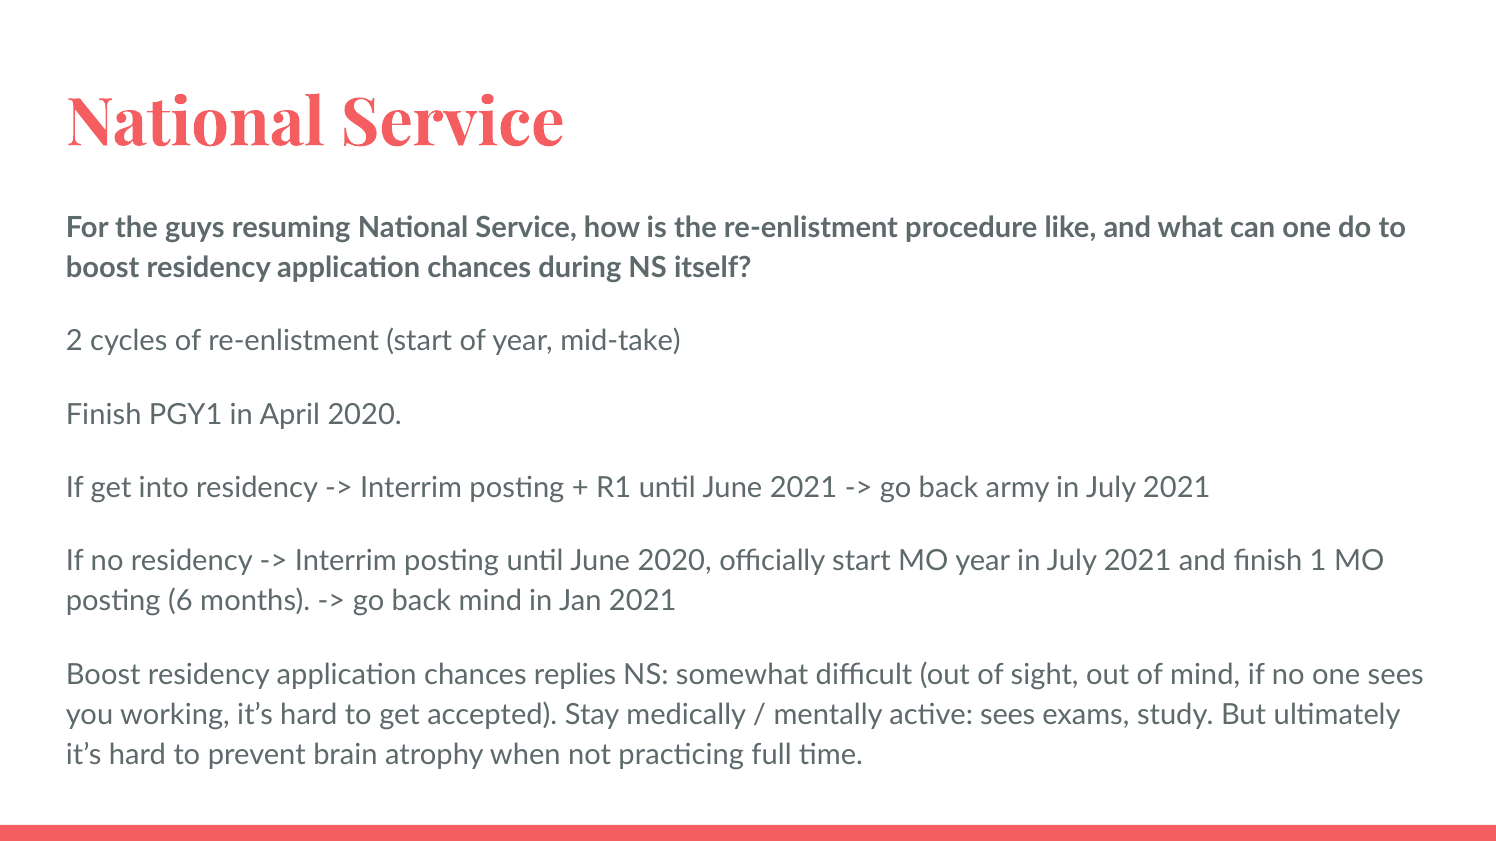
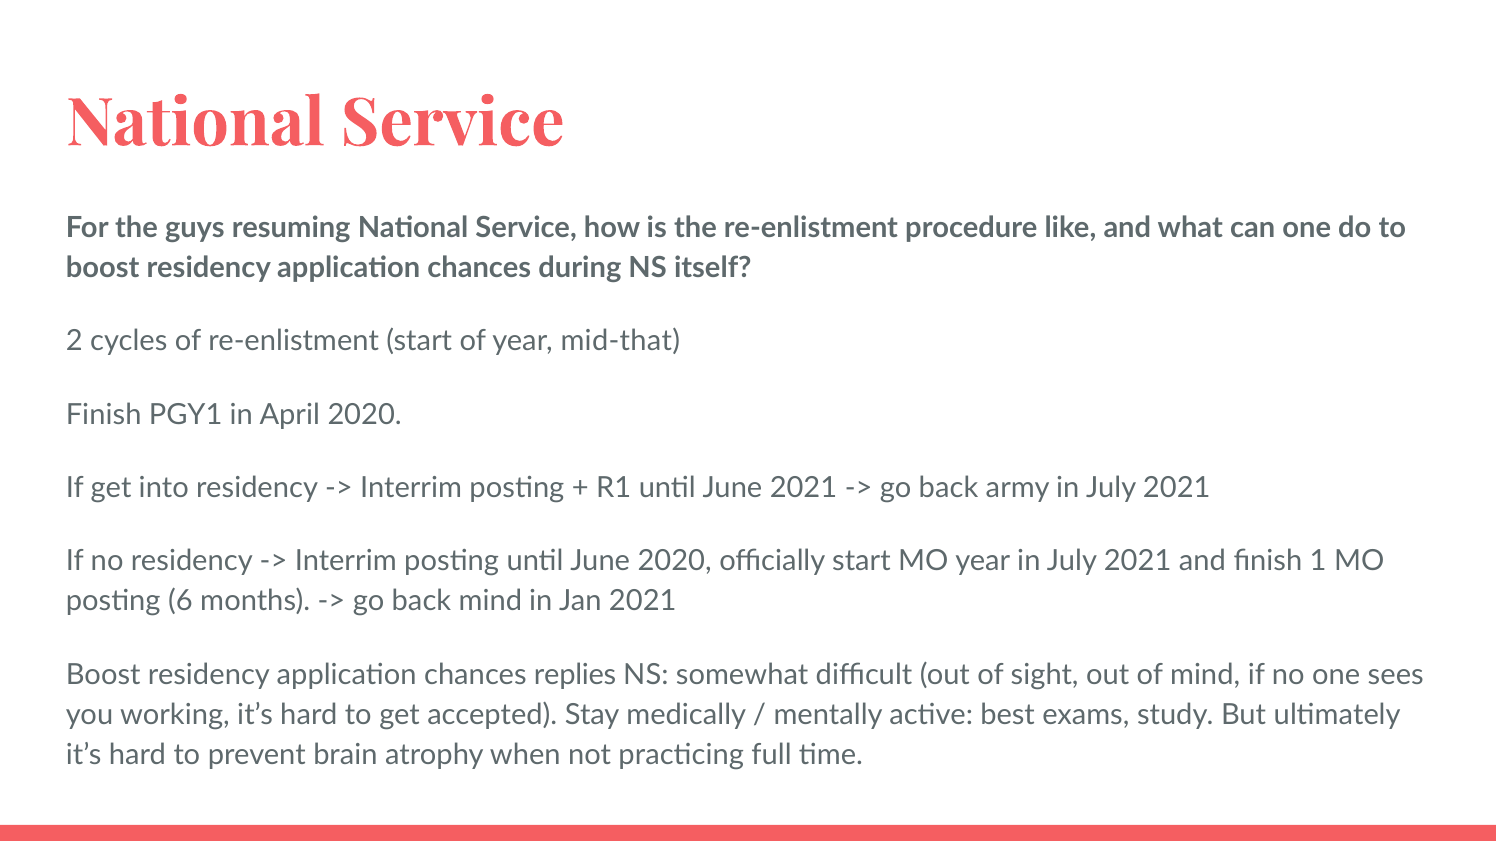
mid-take: mid-take -> mid-that (620, 342)
active sees: sees -> best (1008, 715)
